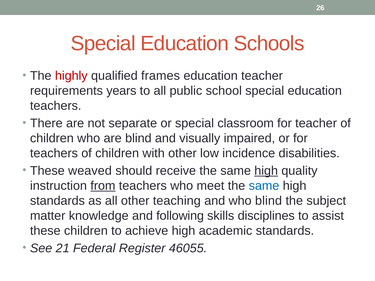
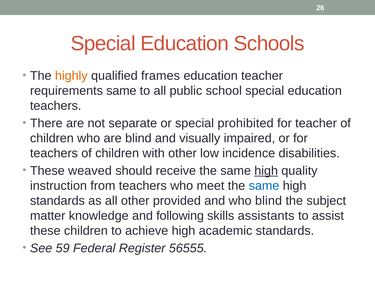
highly colour: red -> orange (71, 76)
requirements years: years -> same (121, 91)
classroom: classroom -> prohibited (246, 123)
from underline: present -> none (103, 186)
teaching: teaching -> provided (177, 201)
disciplines: disciplines -> assistants (266, 216)
21: 21 -> 59 (63, 248)
46055: 46055 -> 56555 (188, 248)
